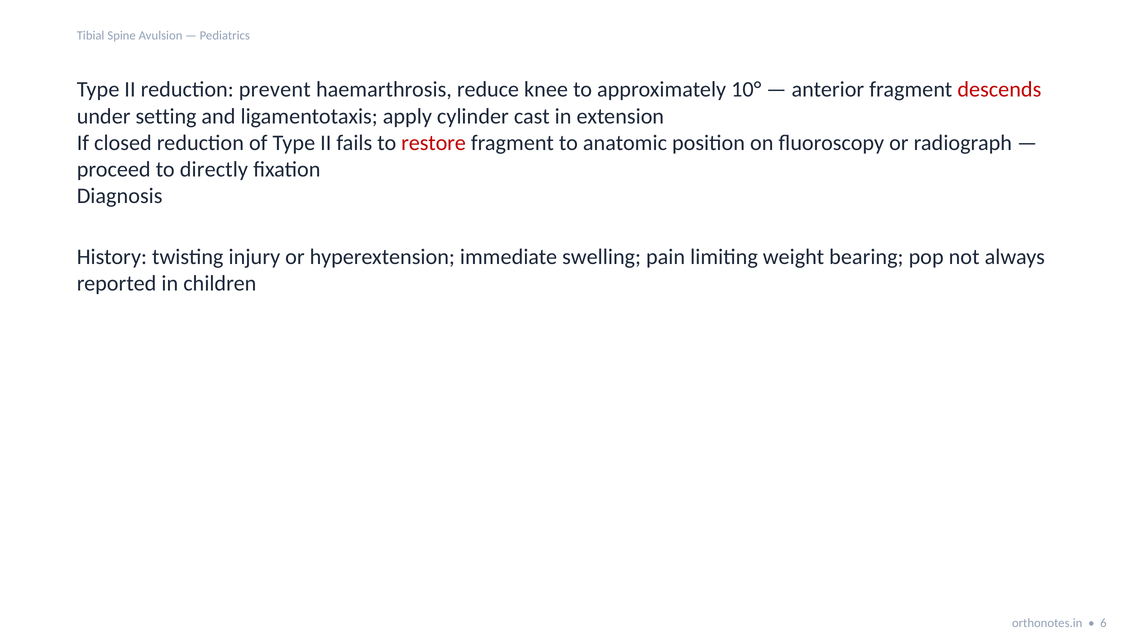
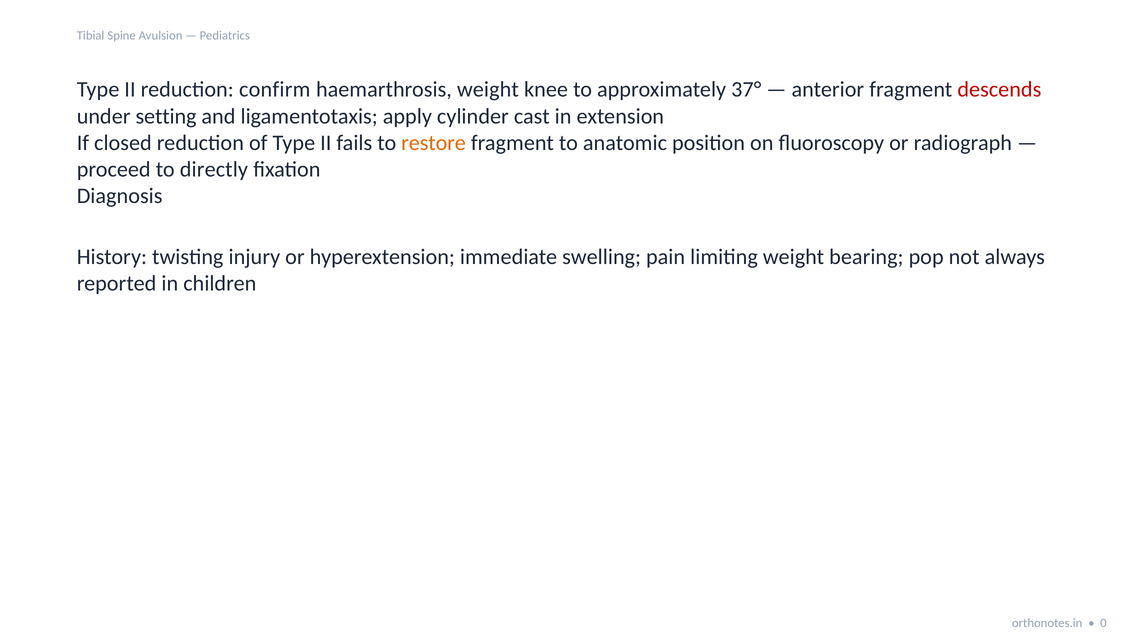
prevent: prevent -> confirm (275, 90)
haemarthrosis reduce: reduce -> weight (488, 90)
10°: 10° -> 37° (746, 90)
restore colour: red -> orange (434, 143)
6: 6 -> 0 (1103, 623)
